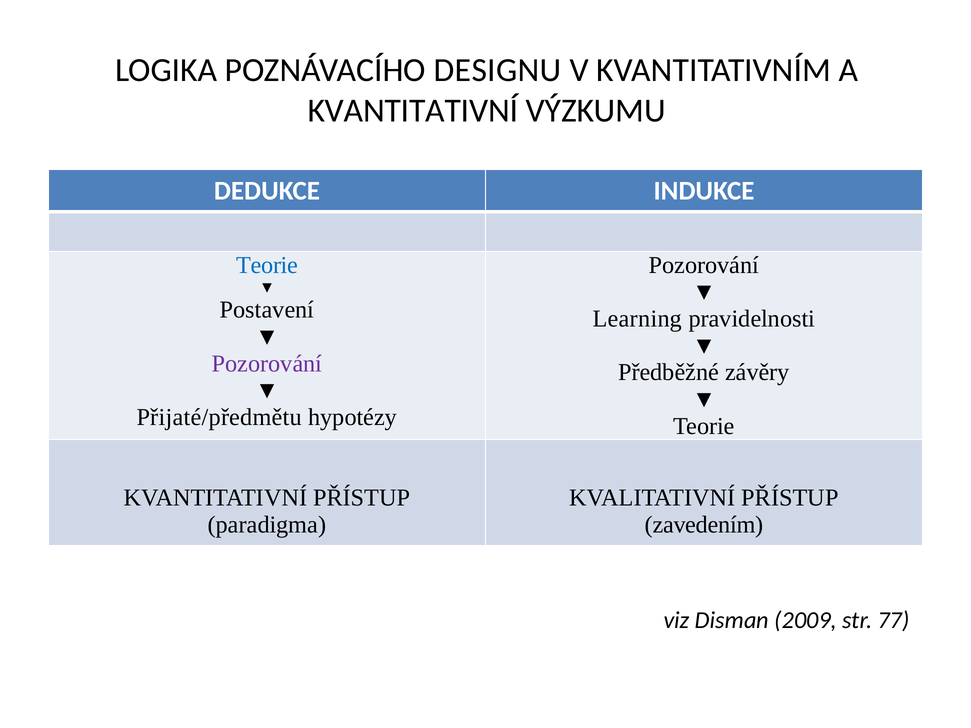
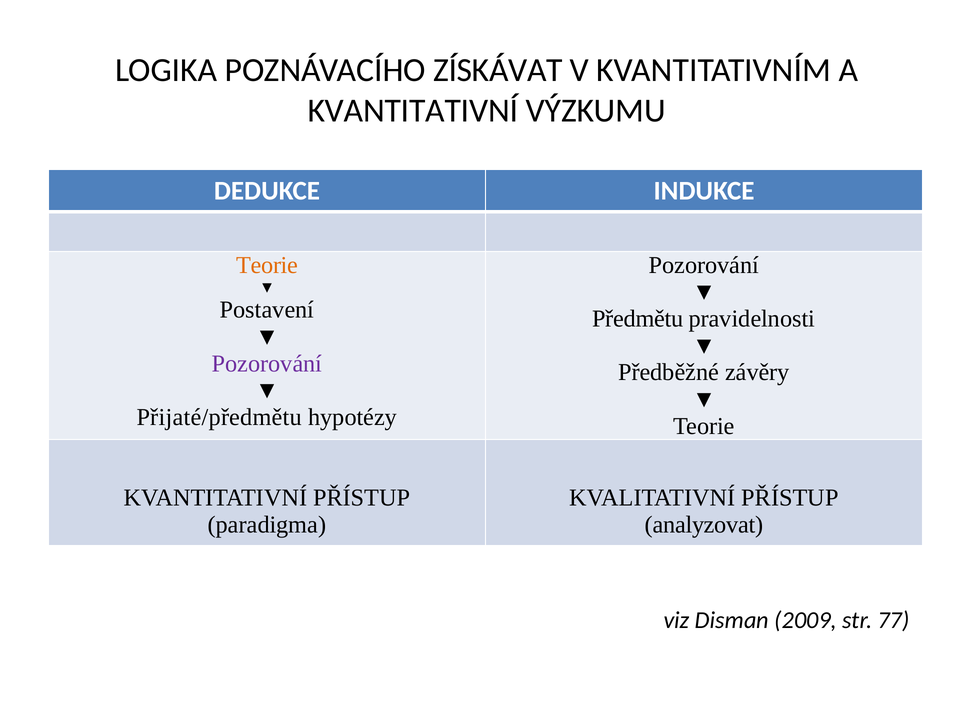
DESIGNU: DESIGNU -> ZÍSKÁVAT (498, 70)
Teorie colour: blue -> orange (267, 265)
Learning: Learning -> Předmětu (638, 319)
zavedením: zavedením -> analyzovat (704, 525)
